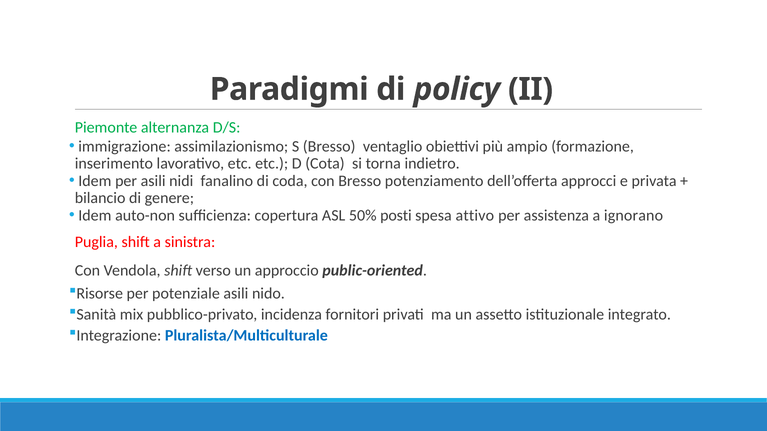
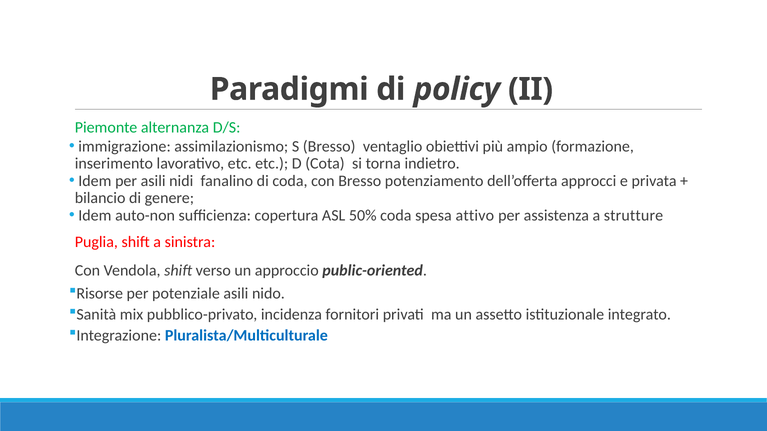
50% posti: posti -> coda (396, 216)
ignorano: ignorano -> strutture (634, 216)
